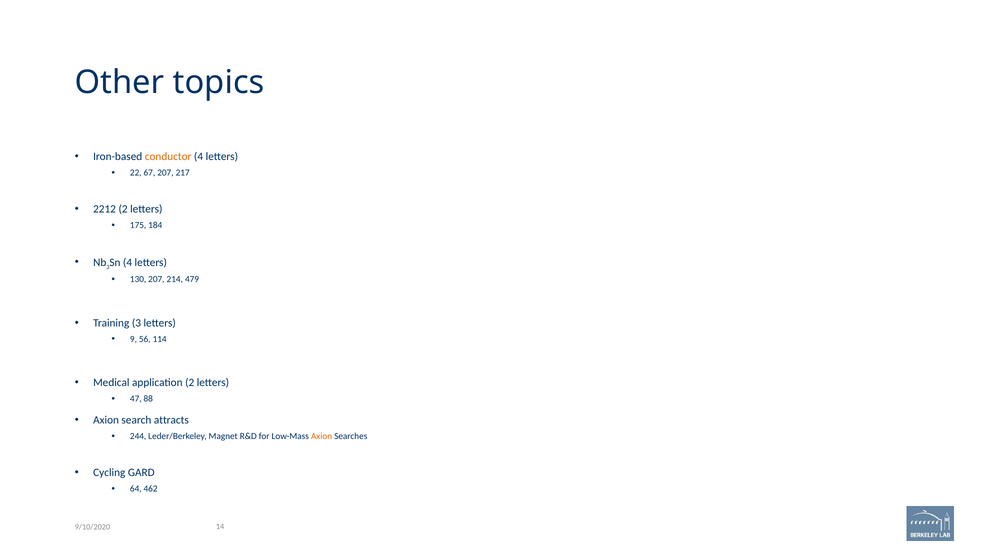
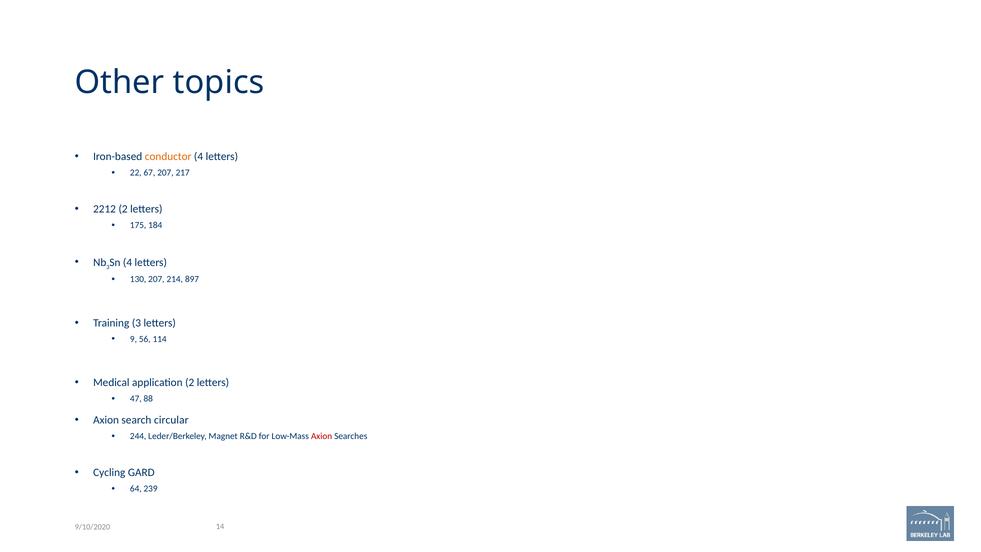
479: 479 -> 897 (192, 279)
attracts: attracts -> circular (171, 420)
Axion colour: orange -> red (322, 436)
462: 462 -> 239 (151, 489)
